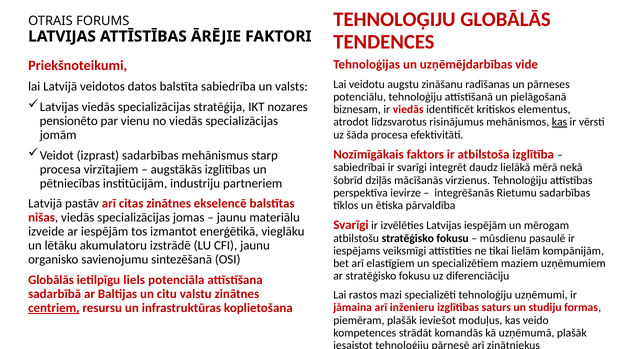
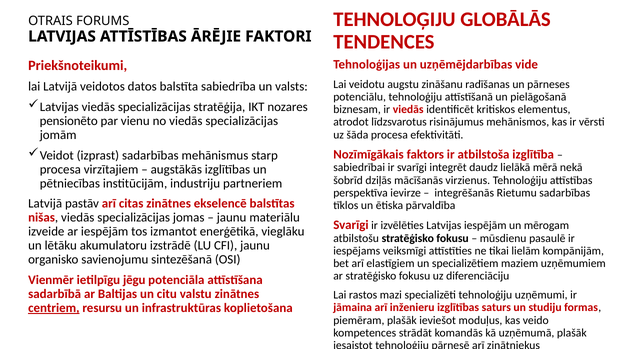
kas underline: present -> none (559, 122)
Globālās: Globālās -> Vienmēr (51, 280)
liels: liels -> jēgu (134, 280)
